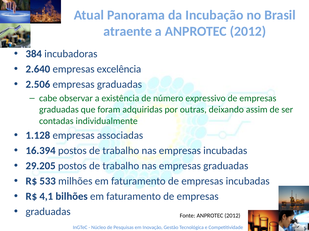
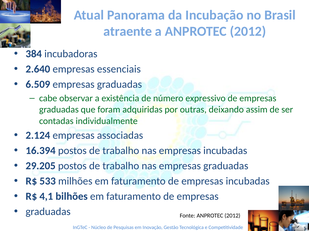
excelência: excelência -> essenciais (119, 69)
2.506: 2.506 -> 6.509 (38, 85)
1.128: 1.128 -> 2.124 (38, 136)
